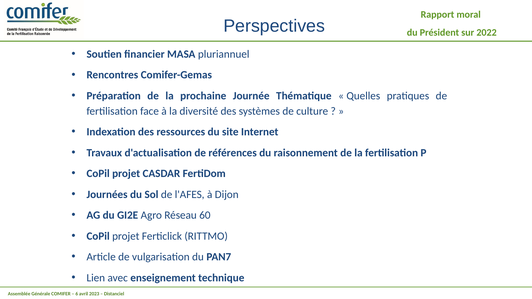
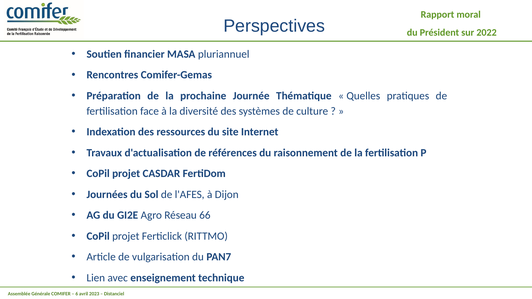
60: 60 -> 66 (205, 215)
